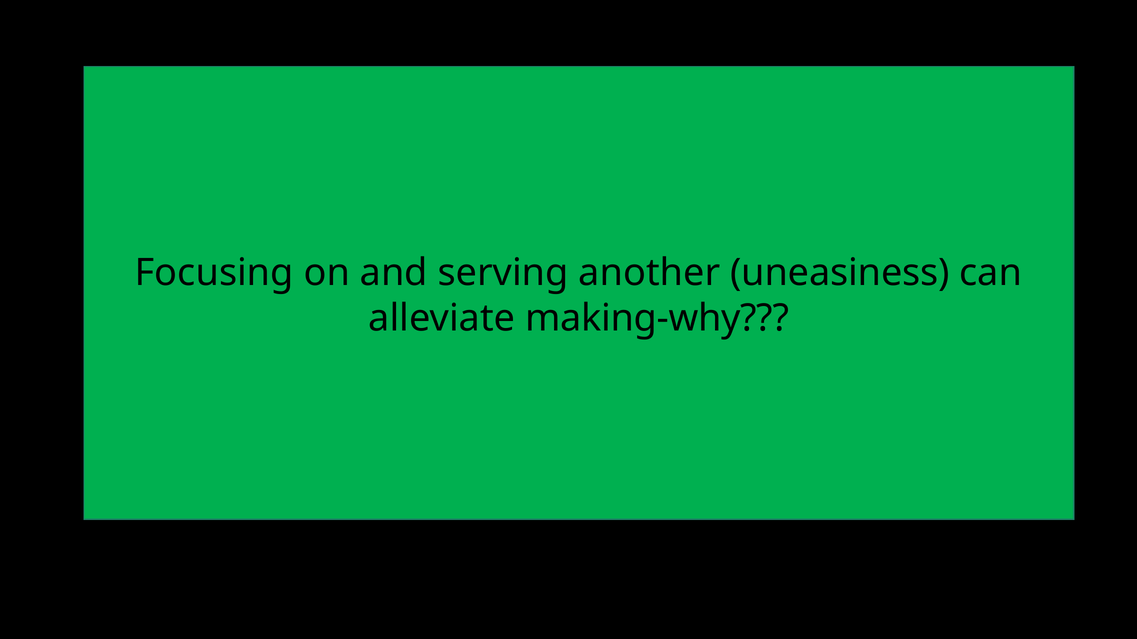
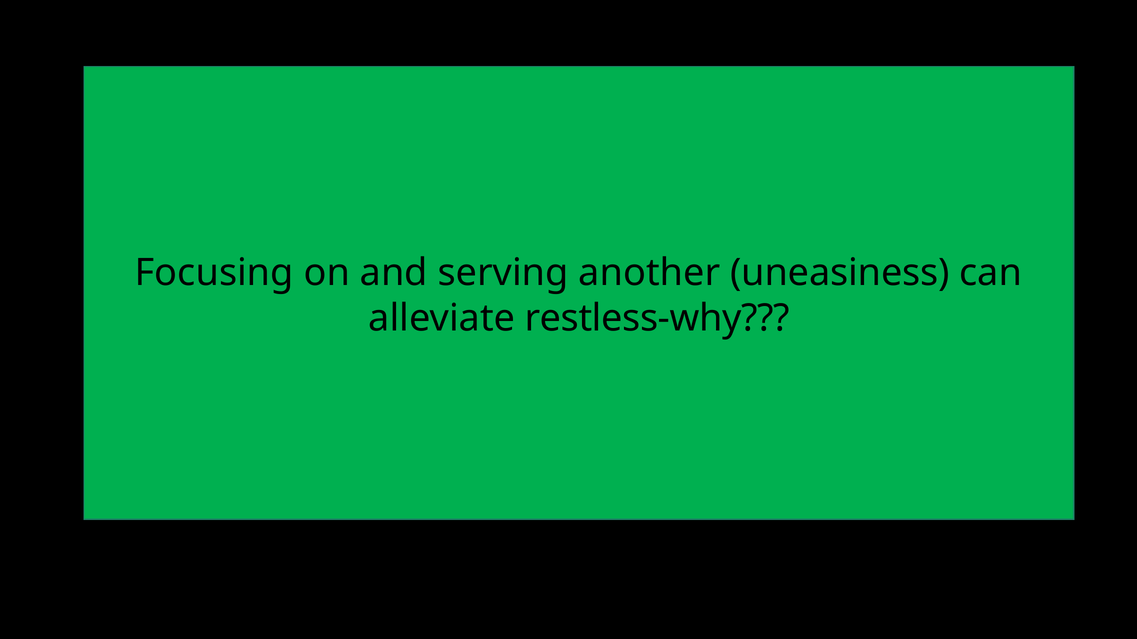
making-why: making-why -> restless-why (657, 319)
